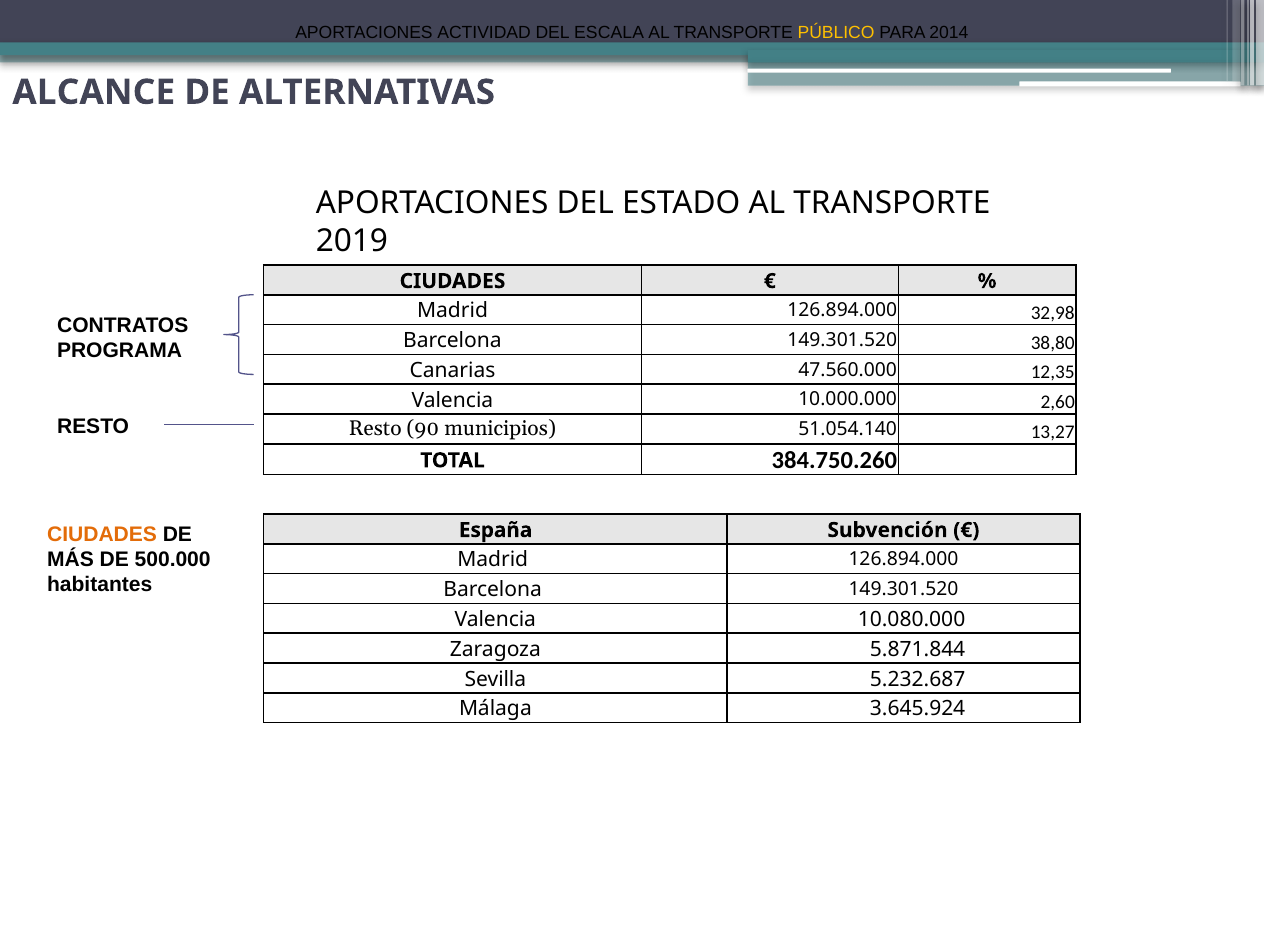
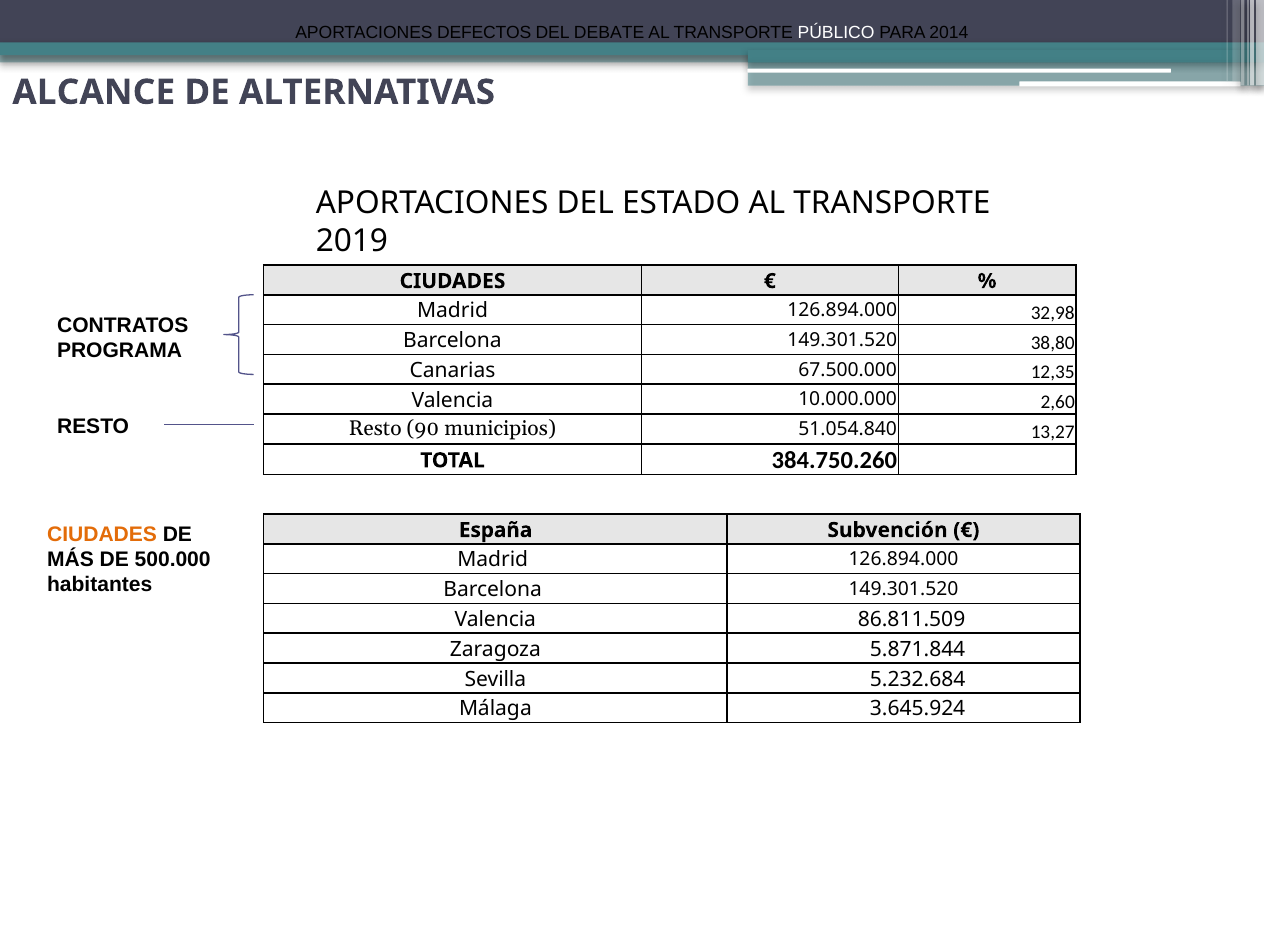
ACTIVIDAD: ACTIVIDAD -> DEFECTOS (484, 33)
ESCALA: ESCALA -> DEBATE (609, 33)
PÚBLICO colour: yellow -> white (836, 33)
47.560.000: 47.560.000 -> 67.500.000 (848, 370)
51.054.140: 51.054.140 -> 51.054.840 (848, 429)
10.080.000: 10.080.000 -> 86.811.509 (912, 620)
5.232.687: 5.232.687 -> 5.232.684 (918, 679)
